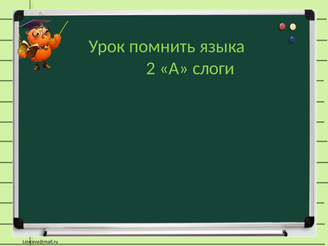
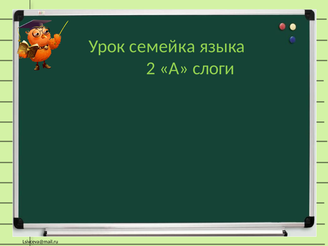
помнить: помнить -> семейка (162, 46)
